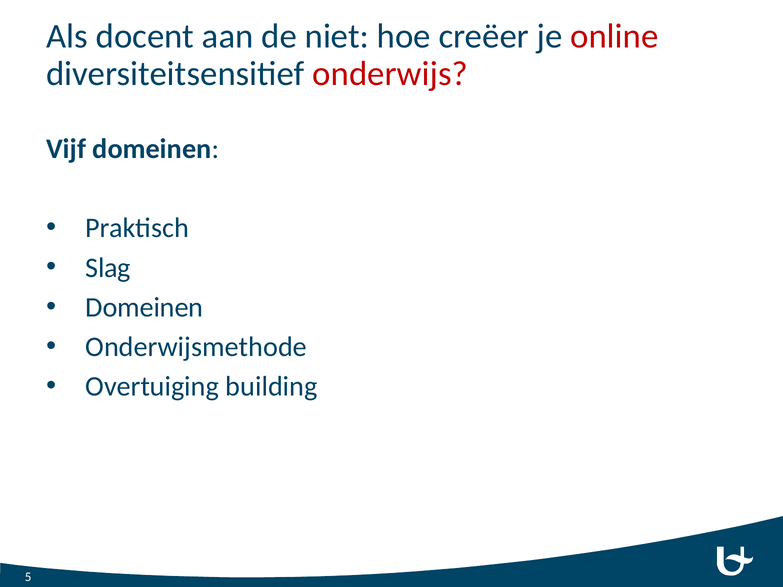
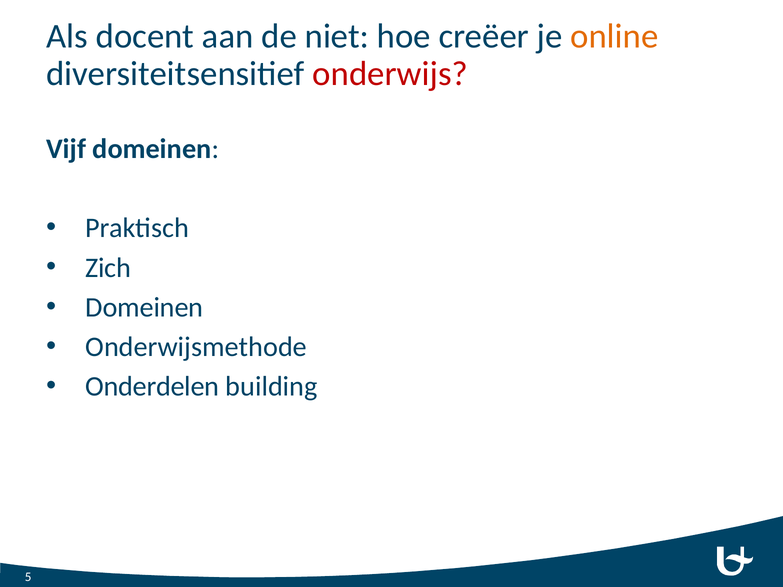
online colour: red -> orange (614, 36)
Slag: Slag -> Zich (108, 268)
Overtuiging: Overtuiging -> Onderdelen (152, 386)
